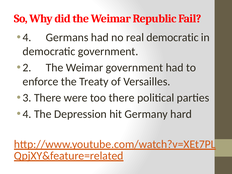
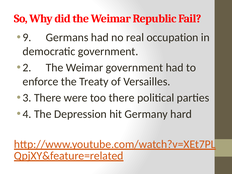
4: 4 -> 9 (27, 37)
real democratic: democratic -> occupation (173, 37)
